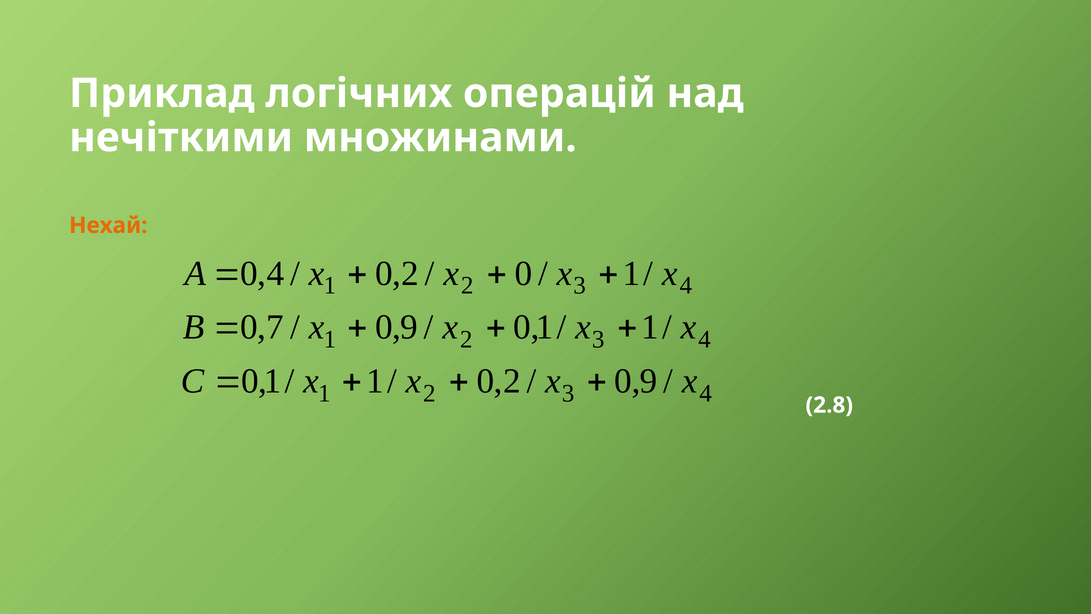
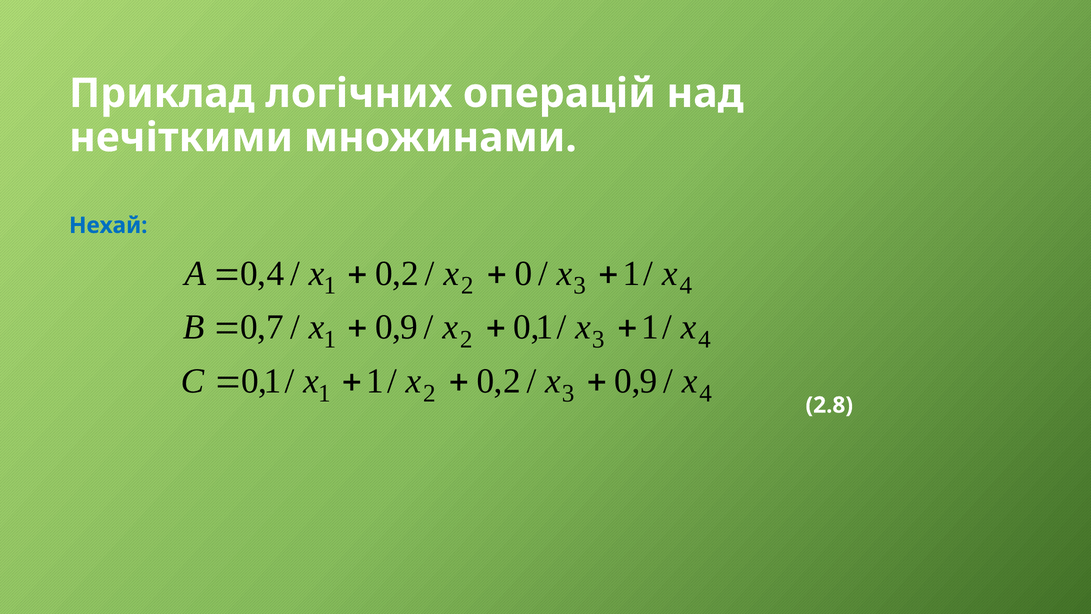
Нехай colour: orange -> blue (108, 225)
